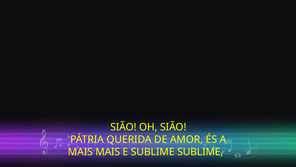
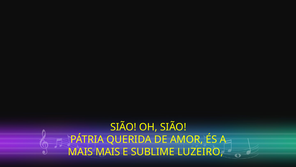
SUBLIME SUBLIME: SUBLIME -> LUZEIRO (200, 151)
